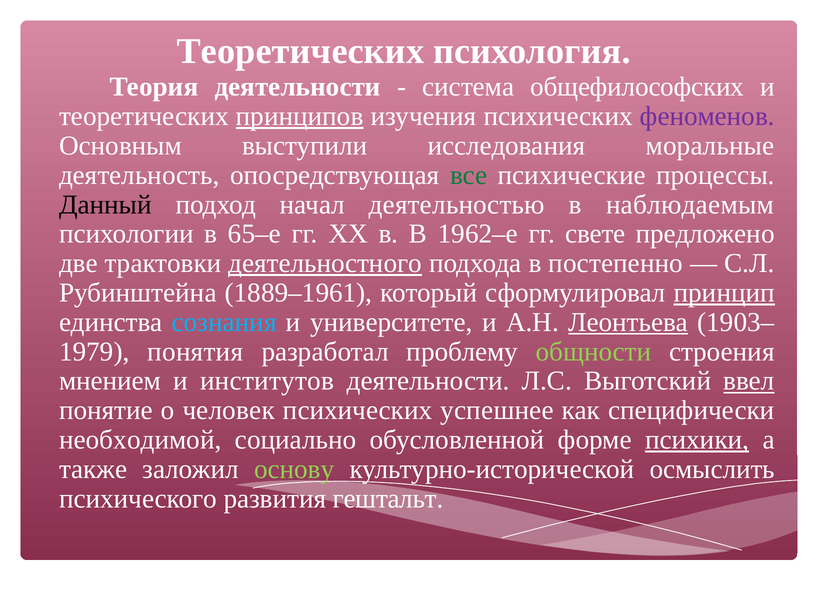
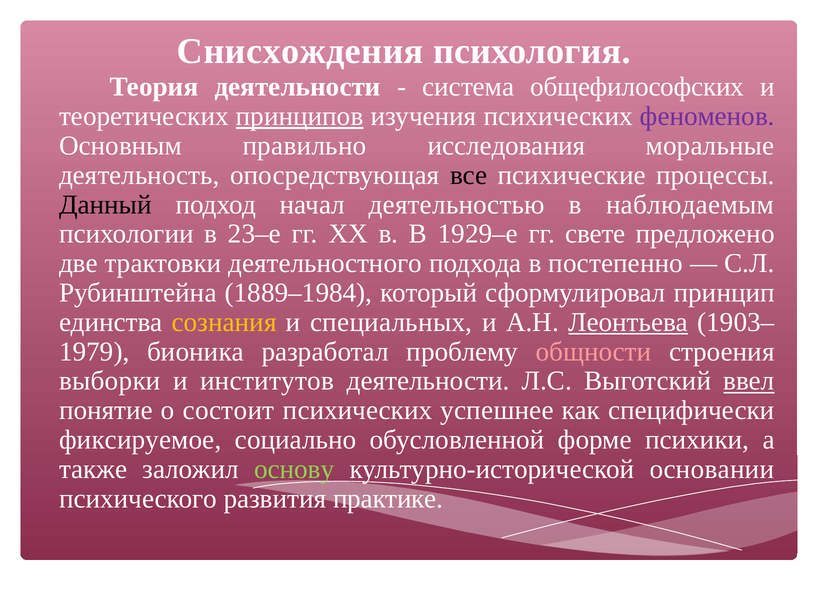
Теоретических: Теоретических -> Снисхождения (300, 51)
выступили: выступили -> правильно (305, 146)
все colour: green -> black (469, 175)
65–е: 65–е -> 23–е (254, 234)
1962–е: 1962–е -> 1929–е (478, 234)
деятельностного underline: present -> none (325, 263)
1889–1961: 1889–1961 -> 1889–1984 (299, 293)
принцип underline: present -> none (724, 293)
сознания colour: light blue -> yellow (224, 322)
университете: университете -> специальных (391, 322)
понятия: понятия -> бионика (195, 351)
общности colour: light green -> pink (593, 351)
мнением: мнением -> выборки (110, 381)
человек: человек -> состоит (229, 410)
необходимой: необходимой -> фиксируемое (140, 440)
психики underline: present -> none (697, 440)
осмыслить: осмыслить -> основании (712, 469)
гештальт: гештальт -> практике (388, 498)
